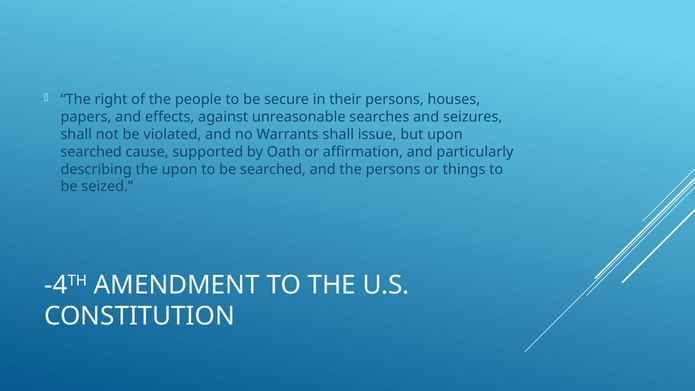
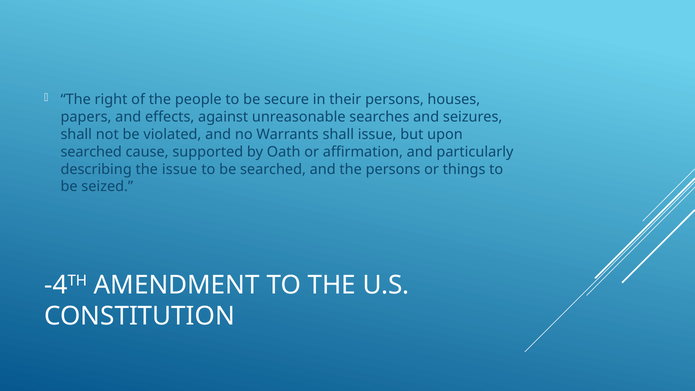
the upon: upon -> issue (180, 169)
